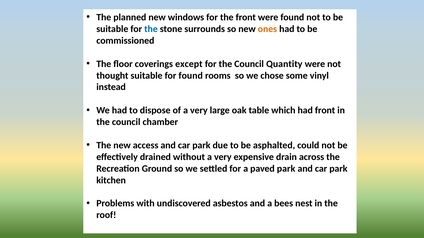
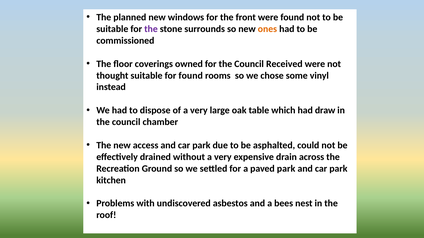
the colour: blue -> purple (151, 29)
except: except -> owned (189, 64)
Quantity: Quantity -> Received (284, 64)
had front: front -> draw (325, 111)
